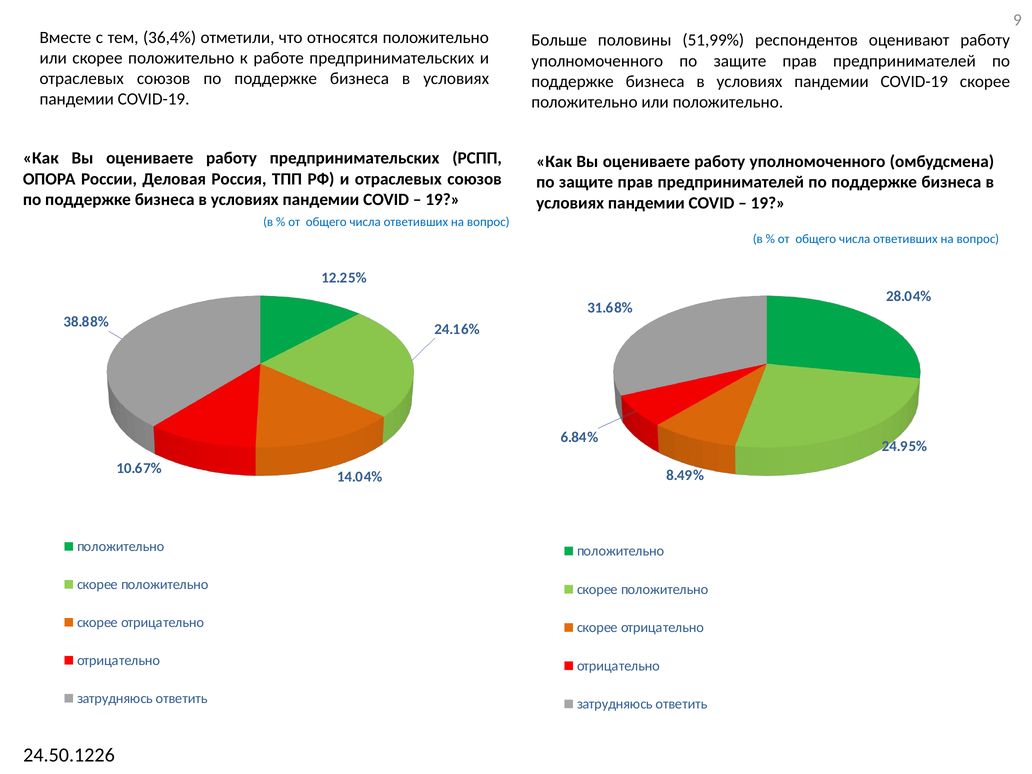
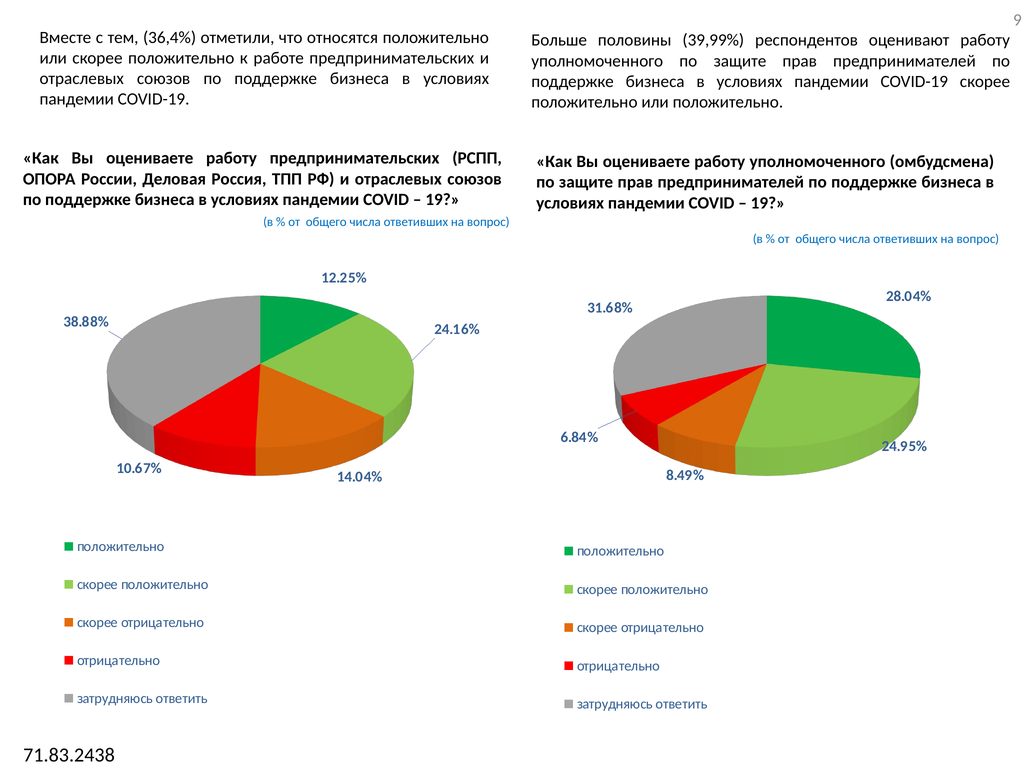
51,99%: 51,99% -> 39,99% (713, 40)
24.50.1226: 24.50.1226 -> 71.83.2438 (69, 755)
